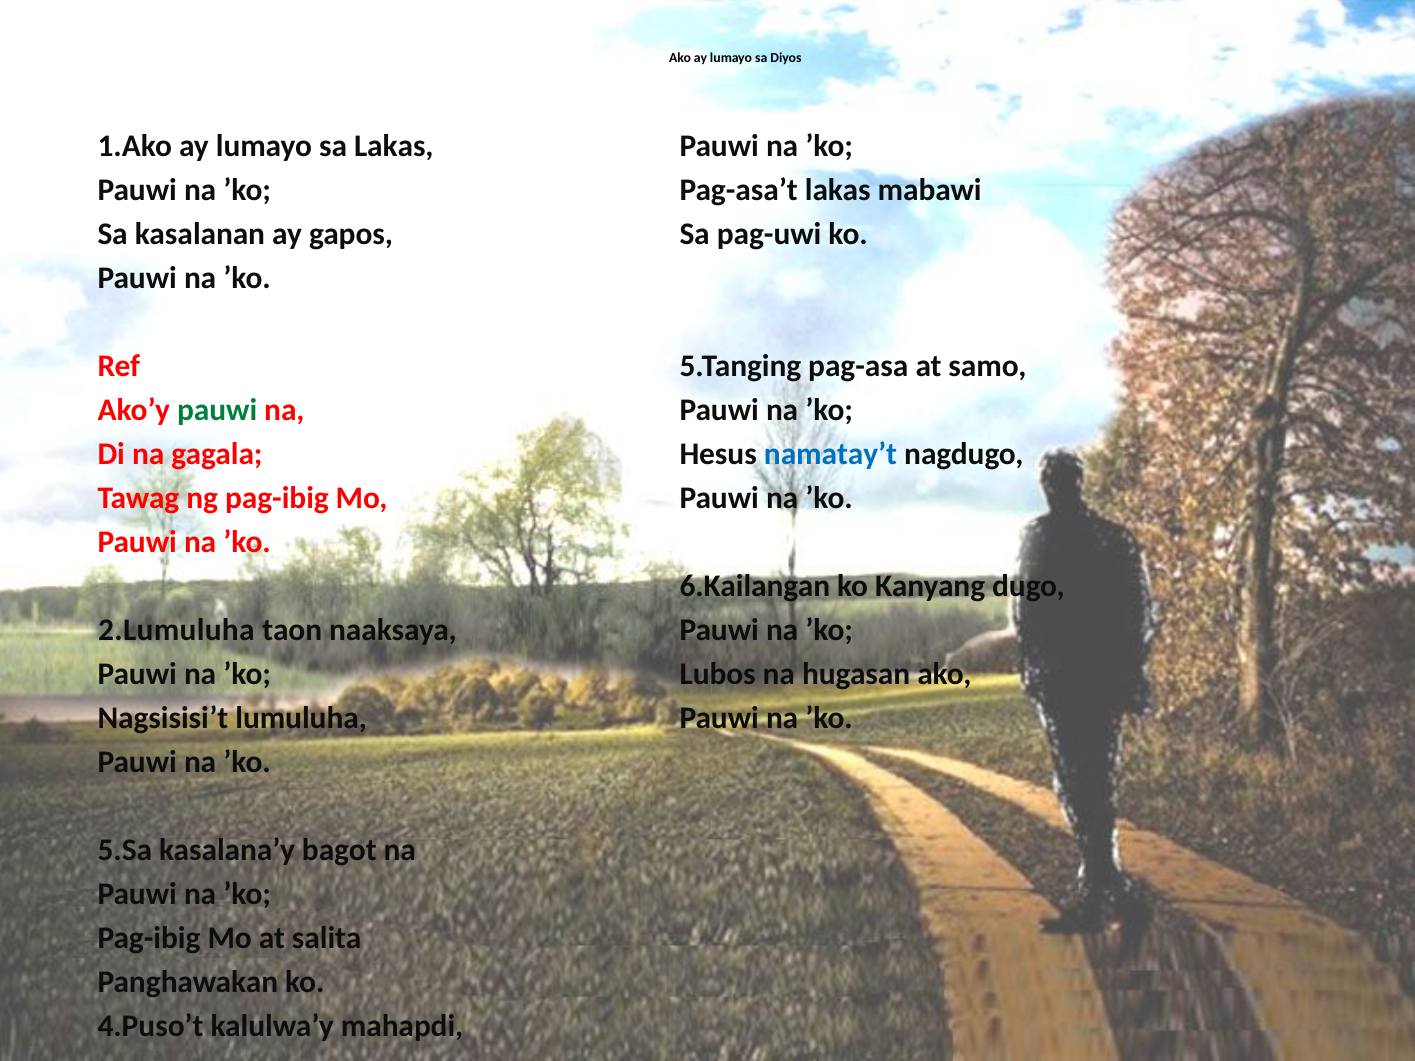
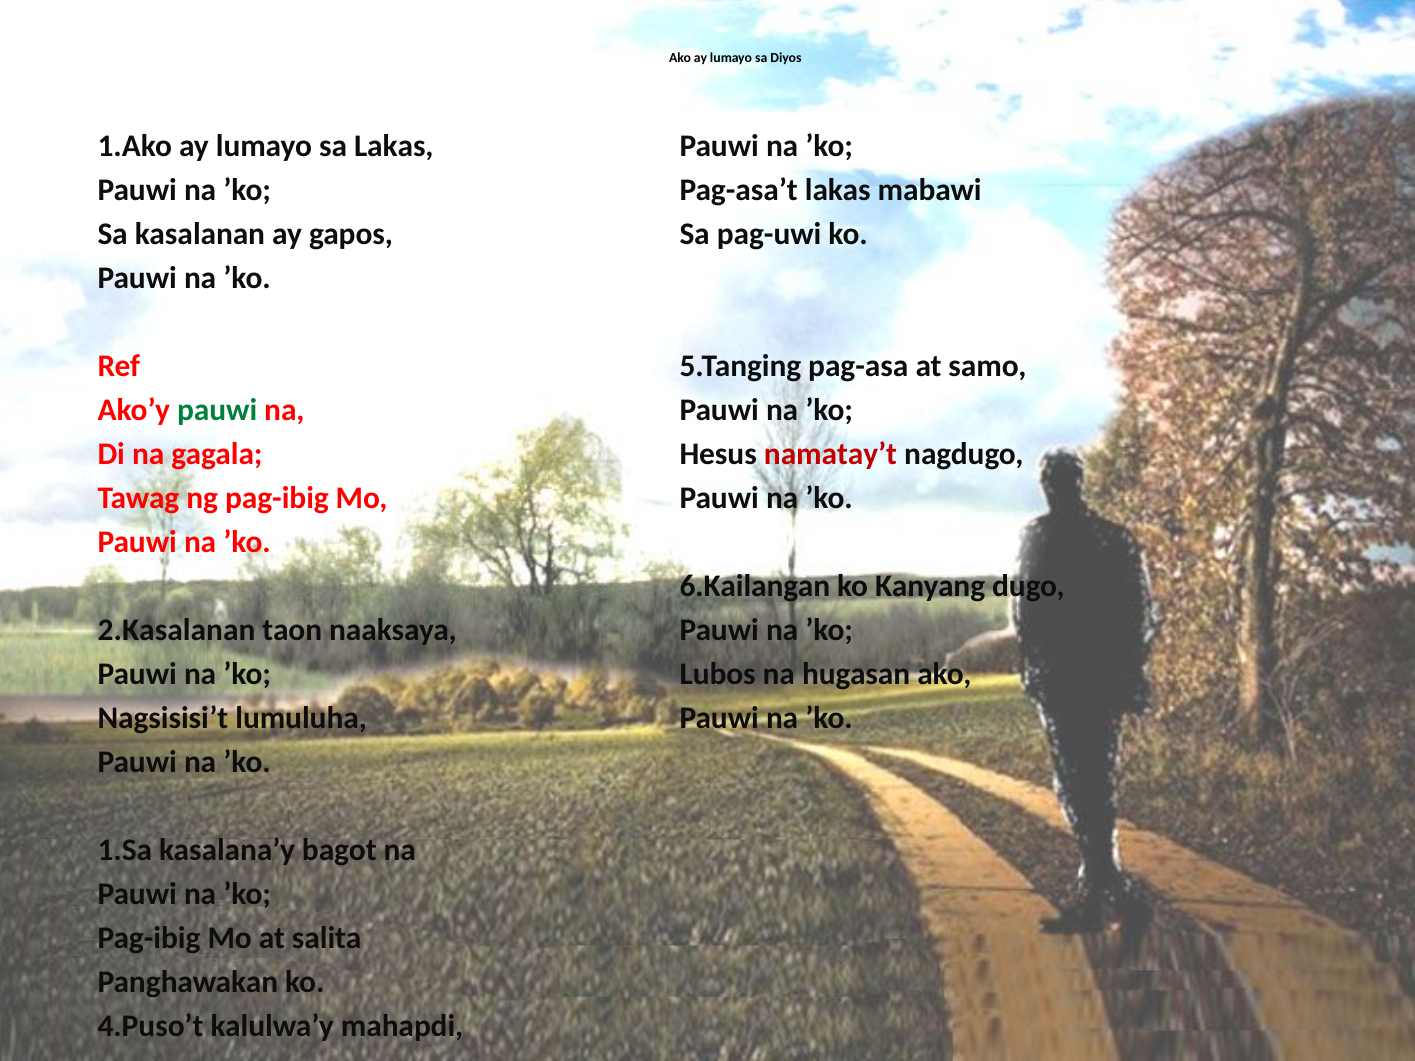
namatay’t colour: blue -> red (831, 455)
2.Lumuluha: 2.Lumuluha -> 2.Kasalanan (177, 631)
5.Sa: 5.Sa -> 1.Sa (125, 851)
